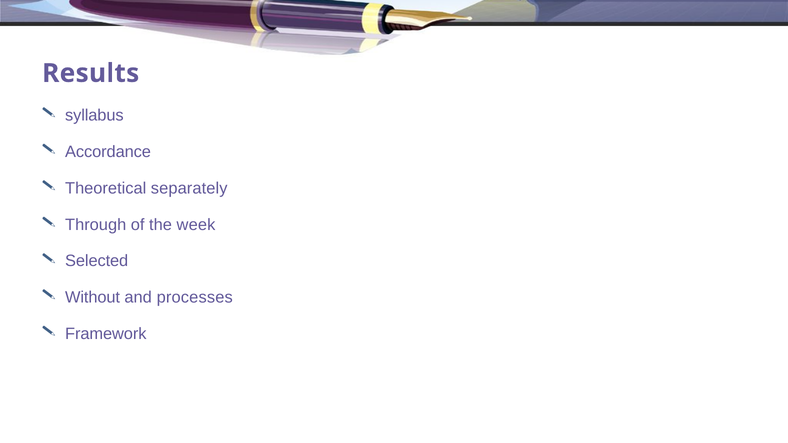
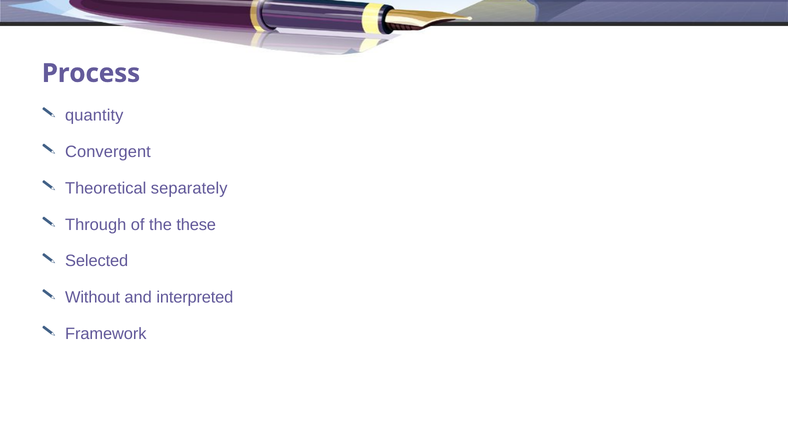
Results: Results -> Process (91, 73)
syllabus: syllabus -> quantity (94, 115)
Accordance: Accordance -> Convergent (108, 152)
week: week -> these (196, 225)
processes: processes -> interpreted (195, 298)
